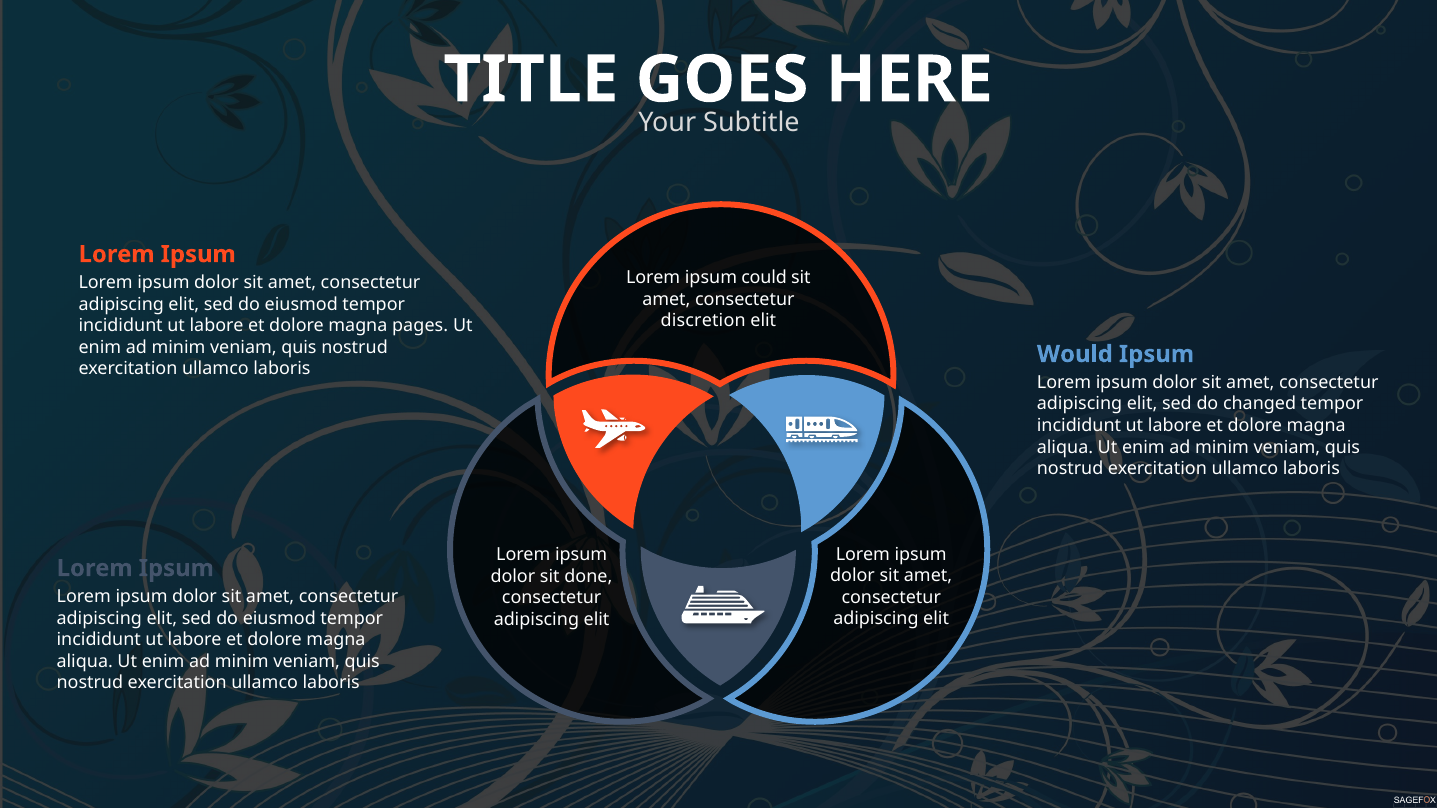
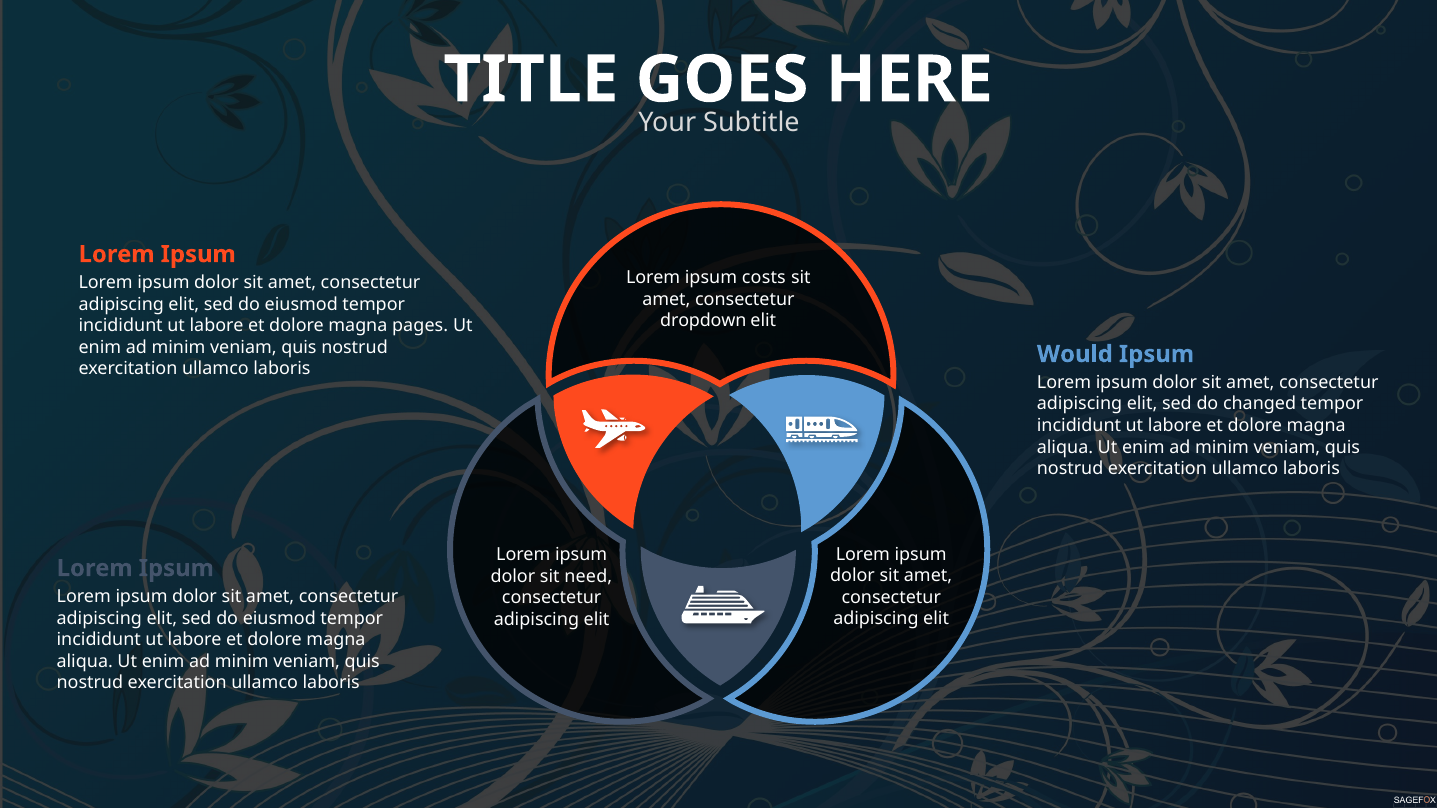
could: could -> costs (764, 278)
discretion: discretion -> dropdown (703, 321)
done: done -> need (588, 576)
